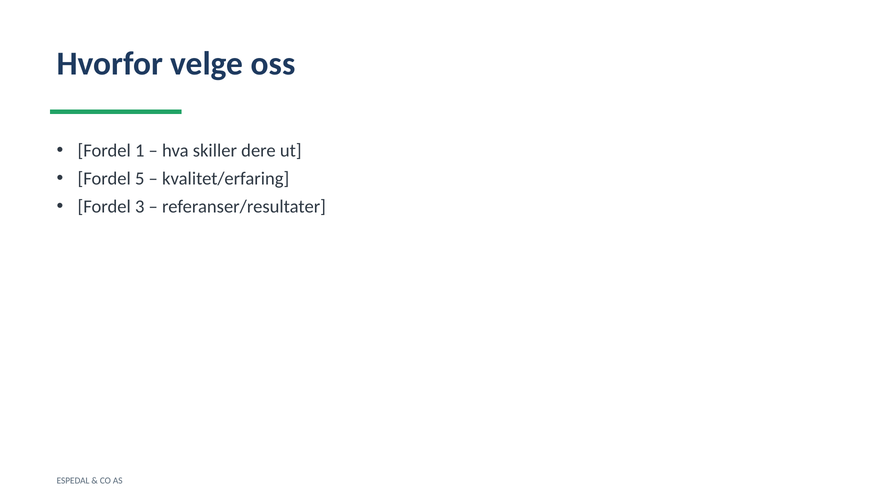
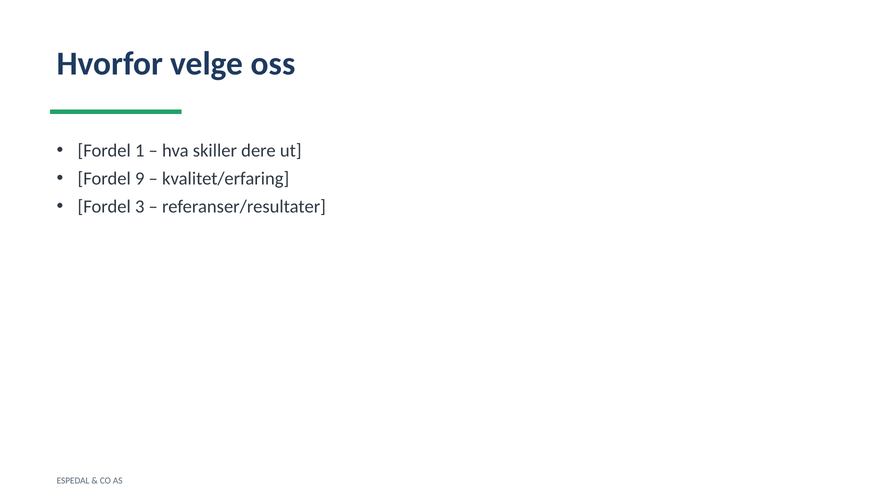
5: 5 -> 9 (140, 179)
